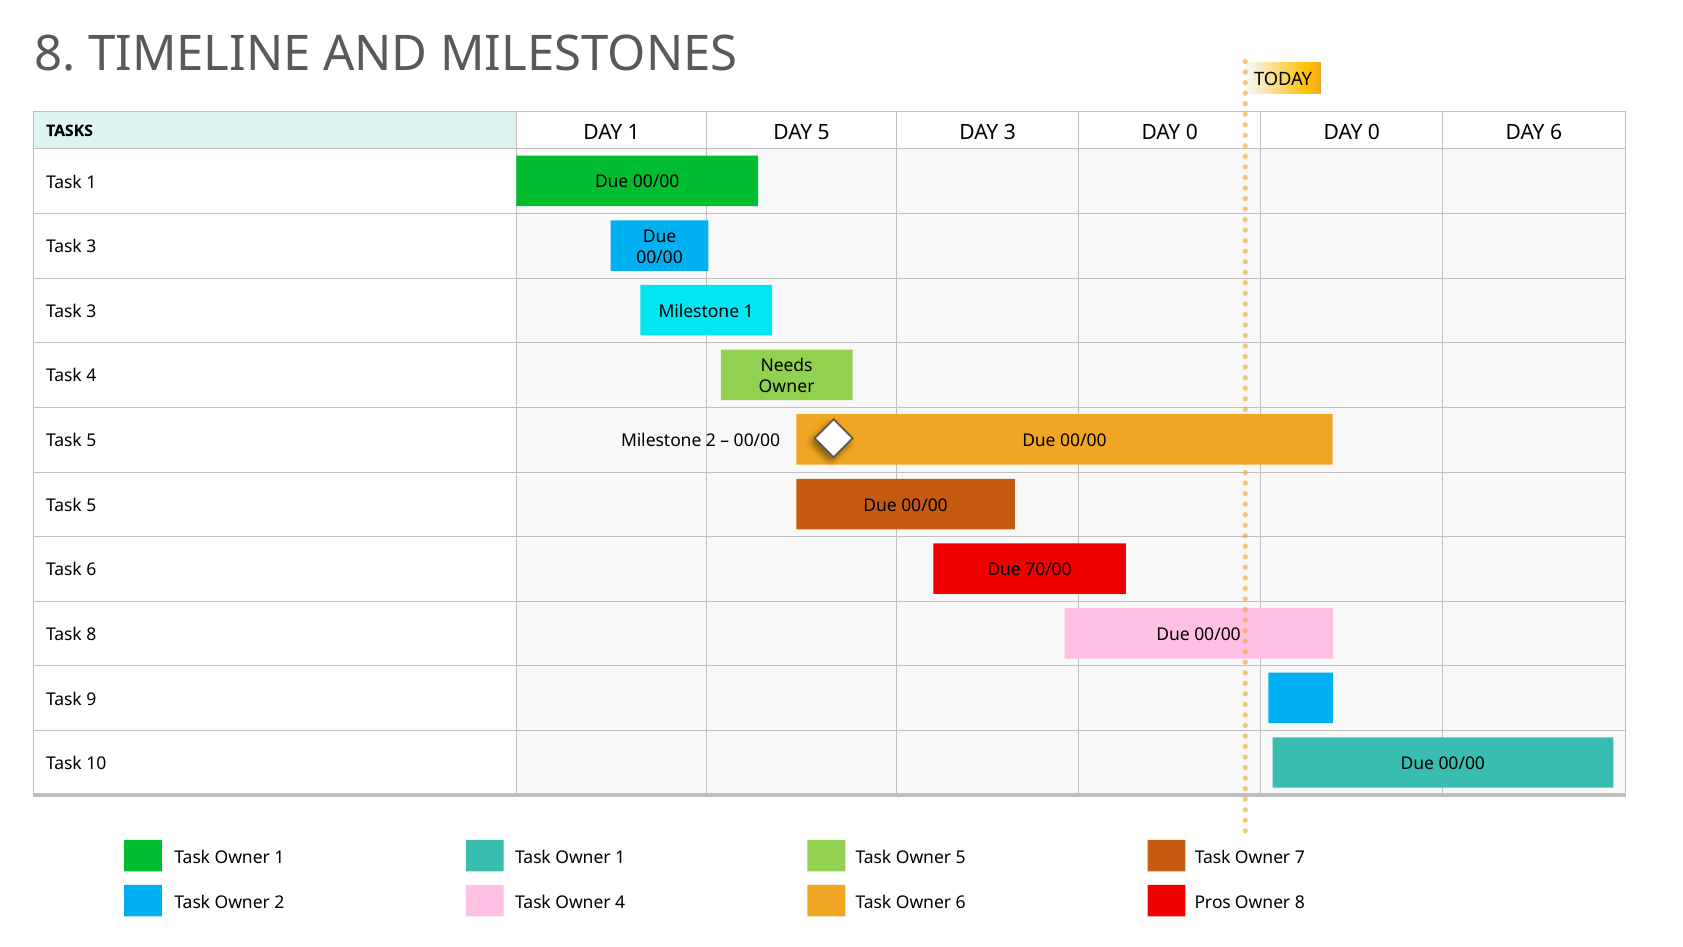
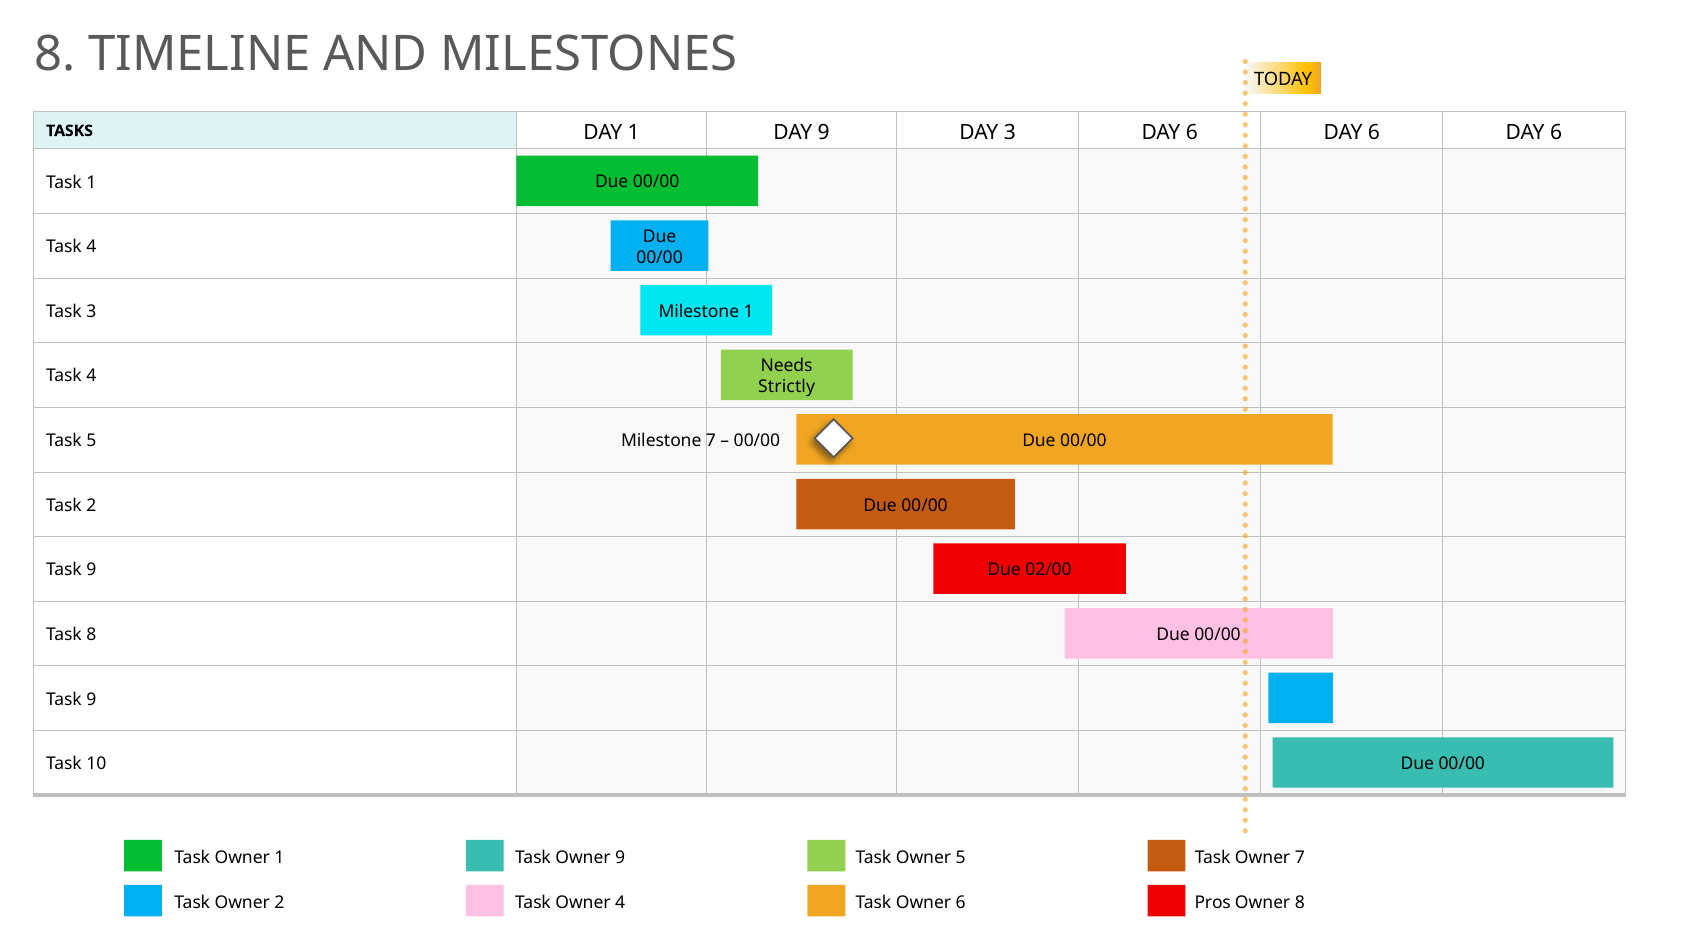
DAY 5: 5 -> 9 (824, 133)
3 DAY 0: 0 -> 6 (1192, 133)
0: 0 -> 6 (1374, 133)
3: 3 -> 4 (91, 247)
Owner: Owner -> Strictly (787, 386)
Milestone 2: 2 -> 7 (711, 440)
5: 5 -> 2 (91, 505)
70/00: 70/00 -> 02/00 (1049, 570)
6: 6 -> 9 (91, 570)
1: 1 -> 9 (620, 857)
